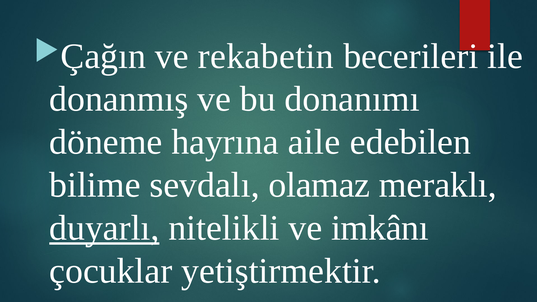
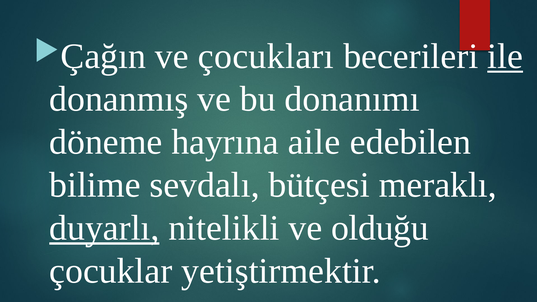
rekabetin: rekabetin -> çocukları (266, 56)
ile underline: none -> present (505, 56)
olamaz: olamaz -> bütçesi (319, 185)
imkânı: imkânı -> olduğu (380, 228)
